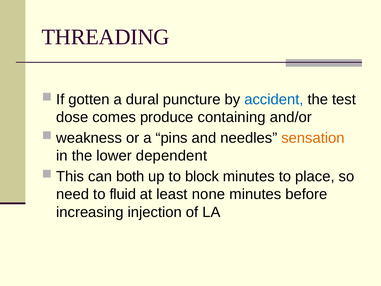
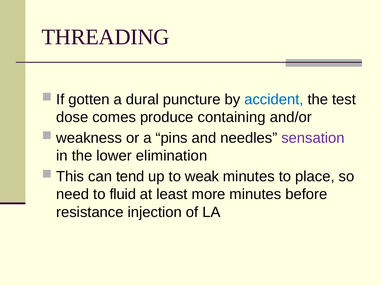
sensation colour: orange -> purple (313, 138)
dependent: dependent -> elimination (172, 156)
both: both -> tend (130, 176)
block: block -> weak (202, 176)
none: none -> more (209, 194)
increasing: increasing -> resistance (90, 212)
